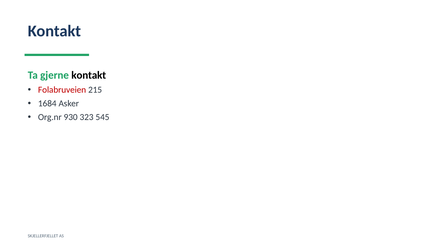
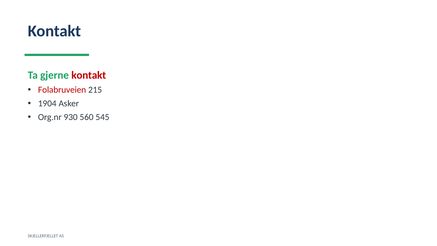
kontakt colour: black -> red (89, 75)
1684: 1684 -> 1904 (47, 104)
323: 323 -> 560 (87, 117)
